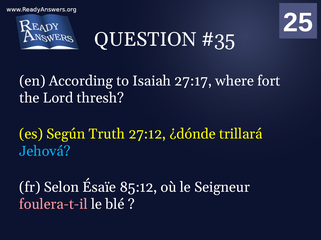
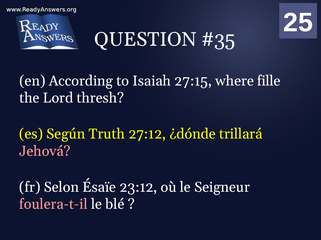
27:17: 27:17 -> 27:15 (193, 81)
fort: fort -> fille (269, 81)
Jehová colour: light blue -> pink (45, 152)
85:12: 85:12 -> 23:12 (138, 188)
